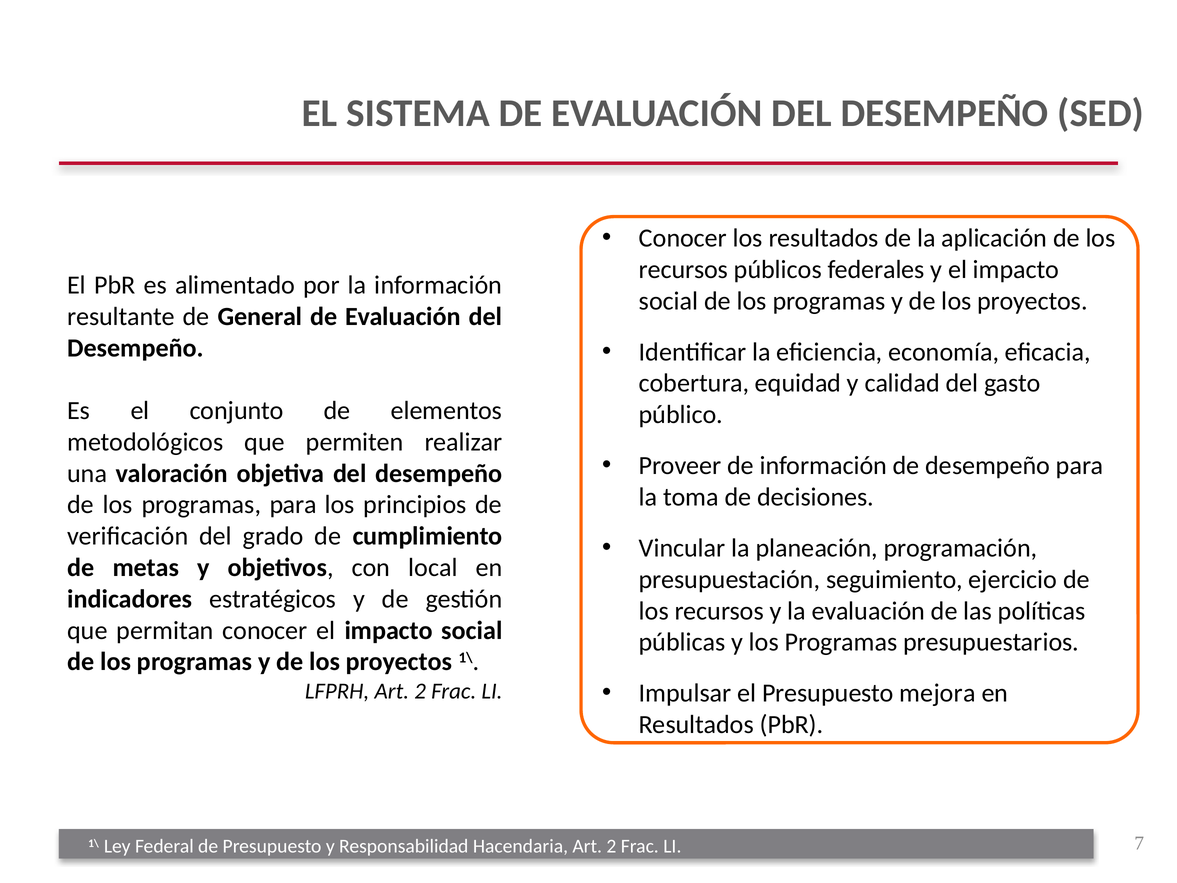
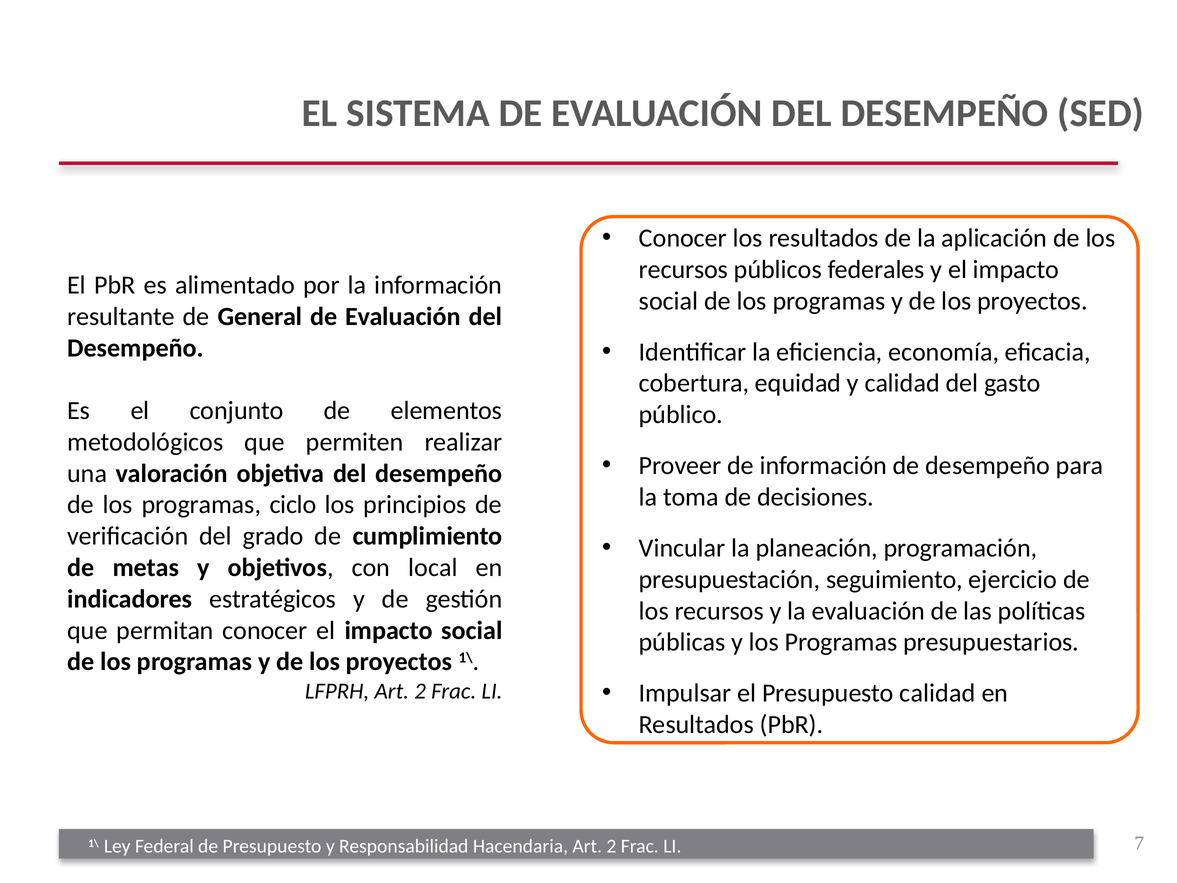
programas para: para -> ciclo (293, 505)
Presupuesto mejora: mejora -> calidad (938, 693)
